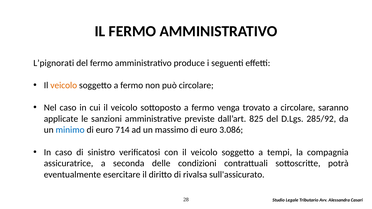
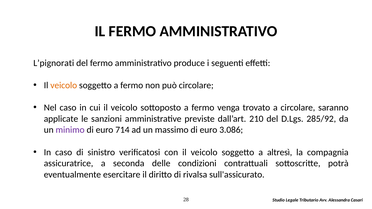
825: 825 -> 210 (256, 119)
minimo colour: blue -> purple (70, 130)
tempi: tempi -> altresì (280, 152)
